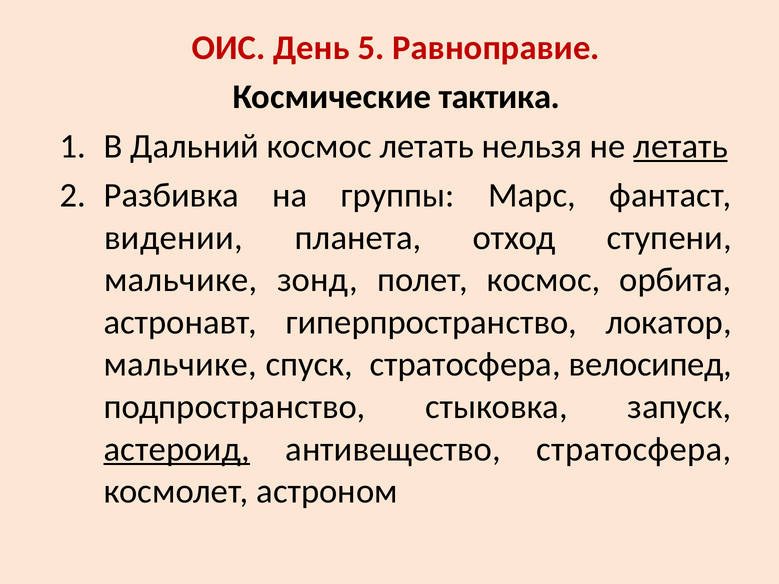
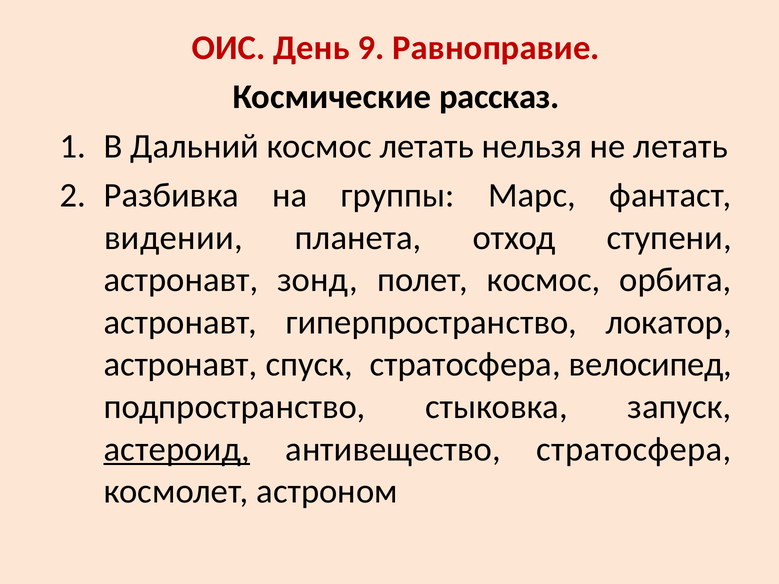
5: 5 -> 9 (371, 48)
тактика: тактика -> рассказ (499, 97)
летать underline: present -> none (681, 146)
мальчике: мальчике -> астронавт (181, 280)
мальчике: мальчике -> астронавт (181, 365)
